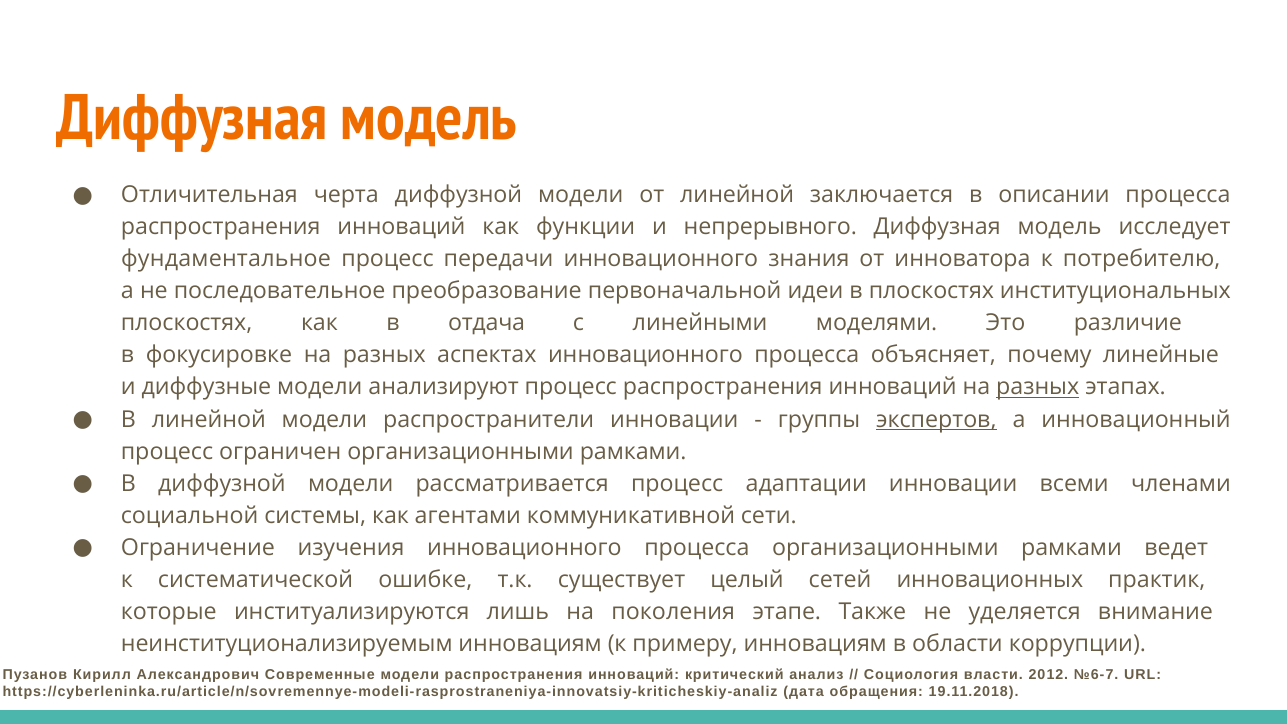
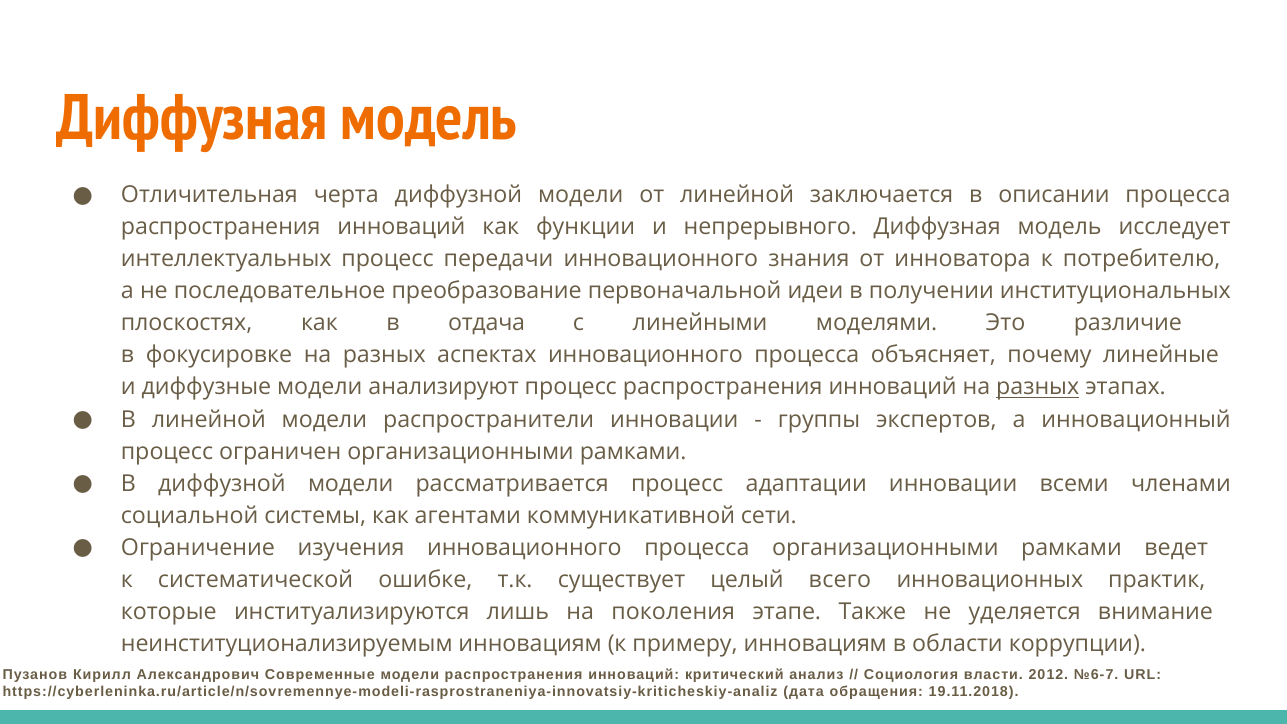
фундаментальное: фундаментальное -> интеллектуальных (226, 259)
в плоскостях: плоскостях -> получении (931, 291)
экспертов underline: present -> none (936, 419)
сетей: сетей -> всего (840, 580)
